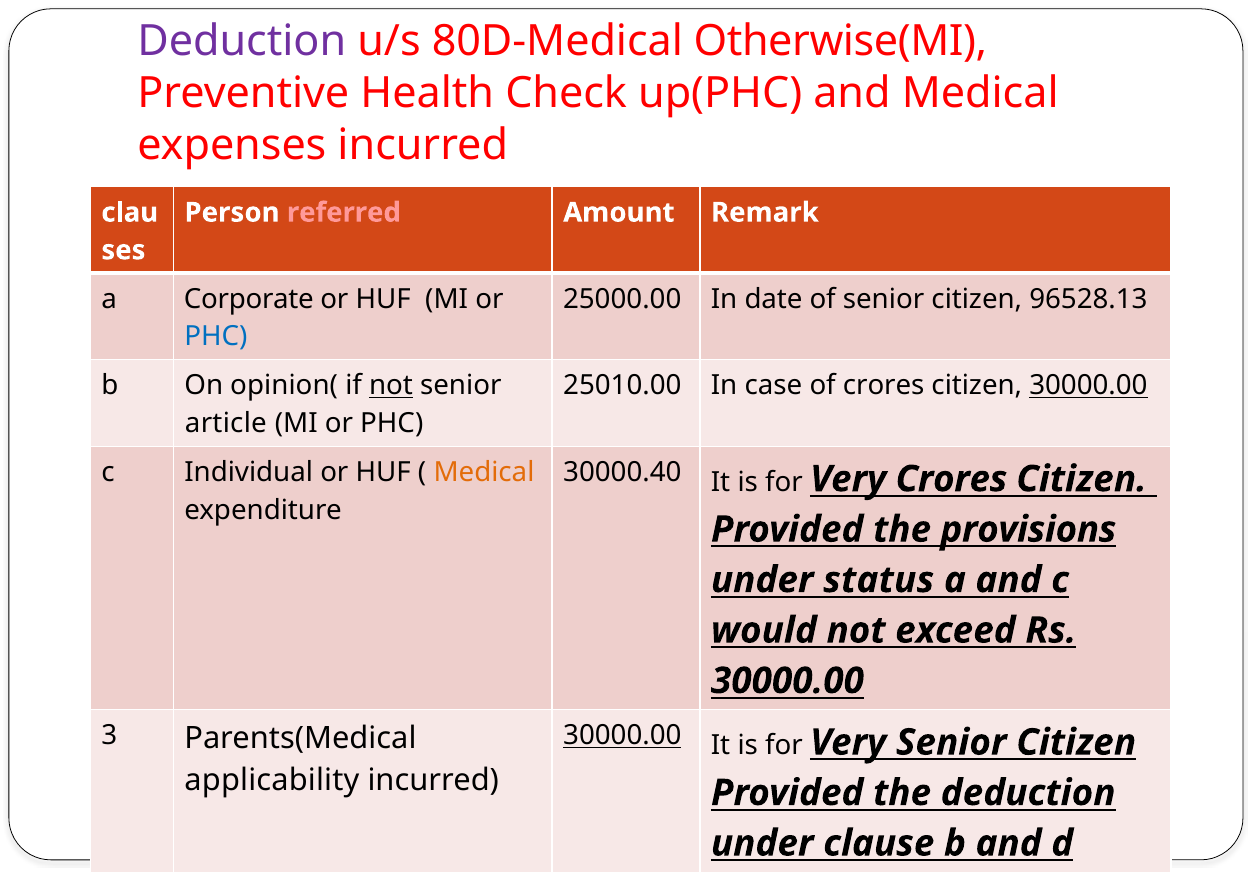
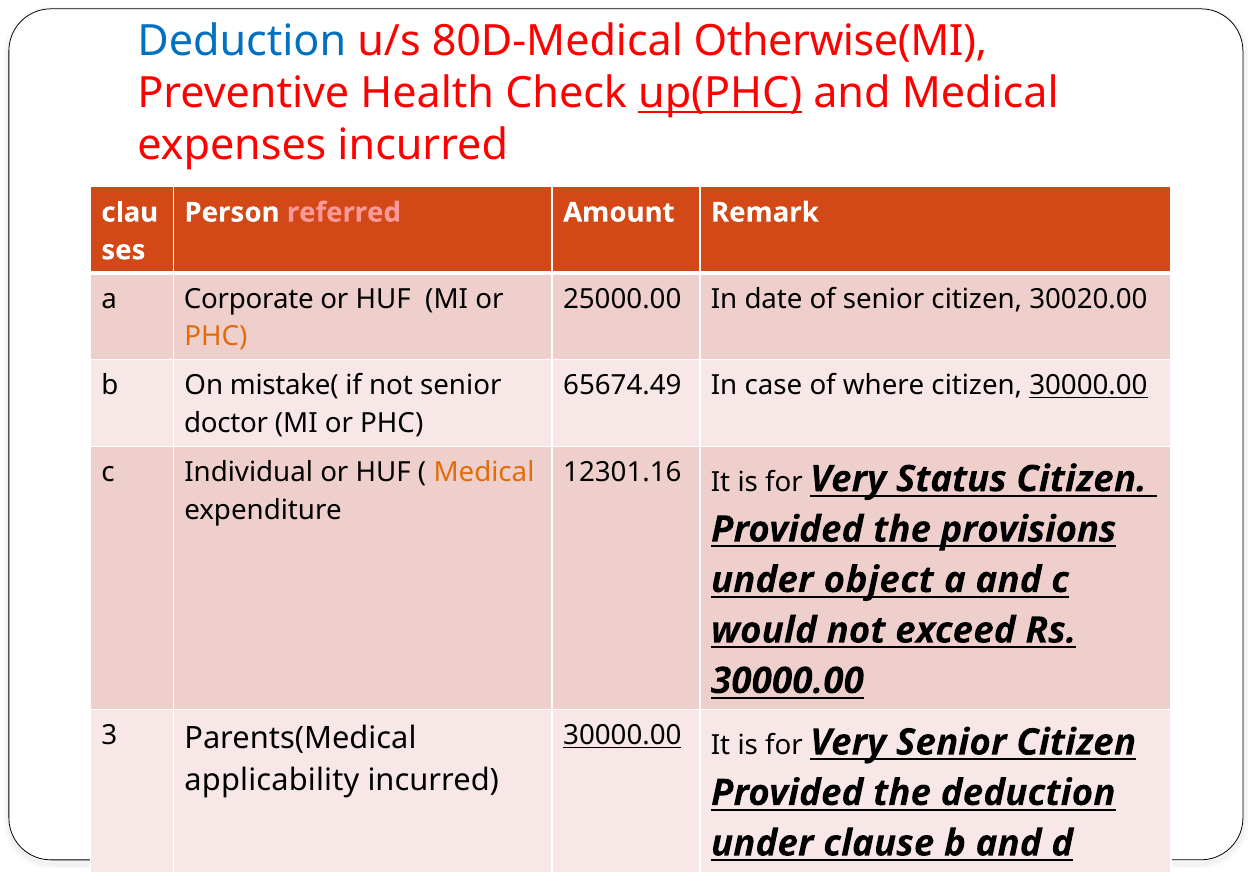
Deduction colour: purple -> blue (242, 42)
up(PHC underline: none -> present (720, 94)
96528.13: 96528.13 -> 30020.00 (1088, 299)
PHC colour: blue -> orange (216, 337)
opinion(: opinion( -> mistake( (284, 386)
not underline: present -> none (391, 386)
25010.00: 25010.00 -> 65674.49 (622, 386)
of crores: crores -> where (884, 386)
article: article -> doctor (226, 423)
30000.40: 30000.40 -> 12301.16 (622, 472)
Very Crores: Crores -> Status (951, 479)
status: status -> object (879, 580)
